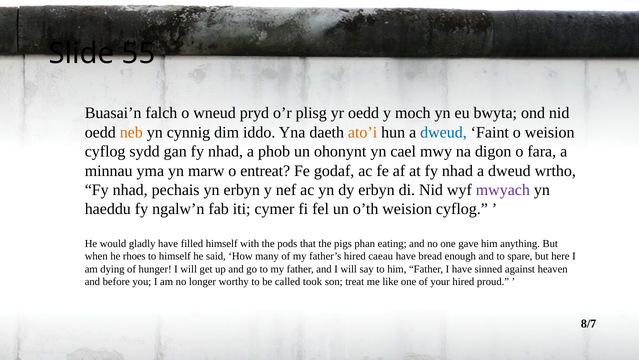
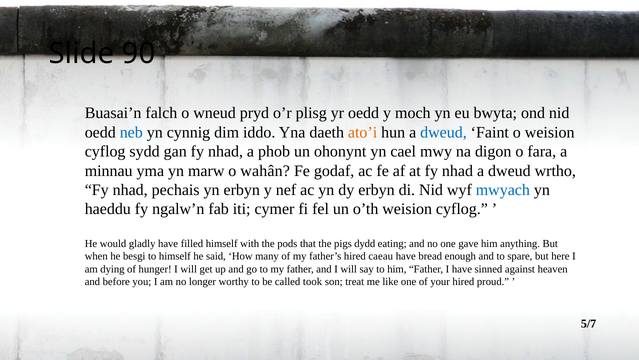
55: 55 -> 90 (139, 54)
neb colour: orange -> blue (131, 132)
entreat: entreat -> wahân (265, 170)
mwyach colour: purple -> blue (503, 190)
phan: phan -> dydd (365, 243)
rhoes: rhoes -> besgi (134, 256)
8/7: 8/7 -> 5/7 (589, 323)
